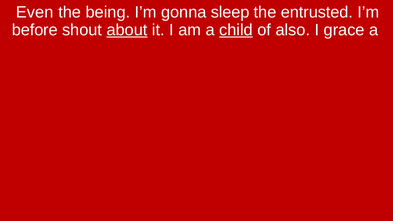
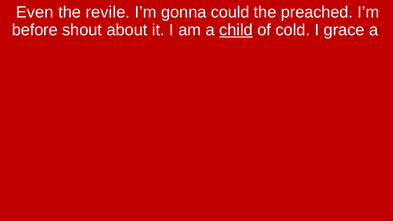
being: being -> revile (108, 12)
sleep: sleep -> could (230, 12)
entrusted: entrusted -> preached (317, 12)
about underline: present -> none (127, 30)
also: also -> cold (293, 30)
